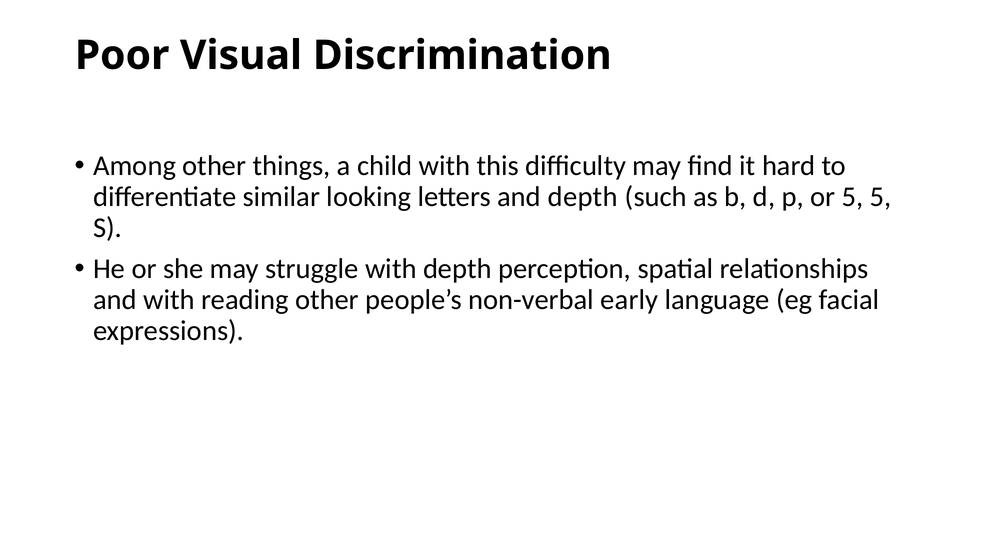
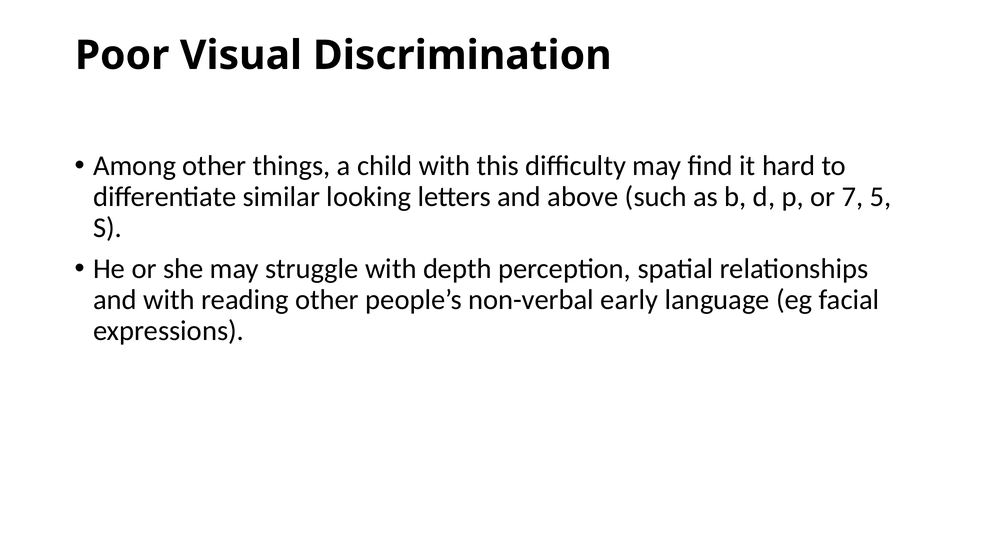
and depth: depth -> above (583, 197)
or 5: 5 -> 7 (852, 197)
